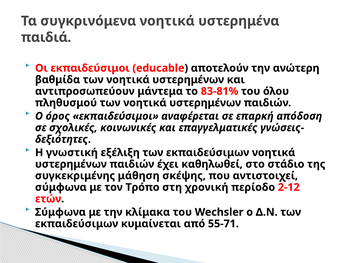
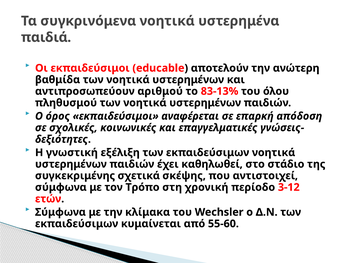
μάντεμα: μάντεμα -> αριθμού (160, 91)
83-81%: 83-81% -> 83-13% (220, 91)
μάθηση: μάθηση -> σχετικά (139, 176)
2-12: 2-12 -> 3-12 (289, 187)
55-71: 55-71 -> 55-60 (223, 224)
